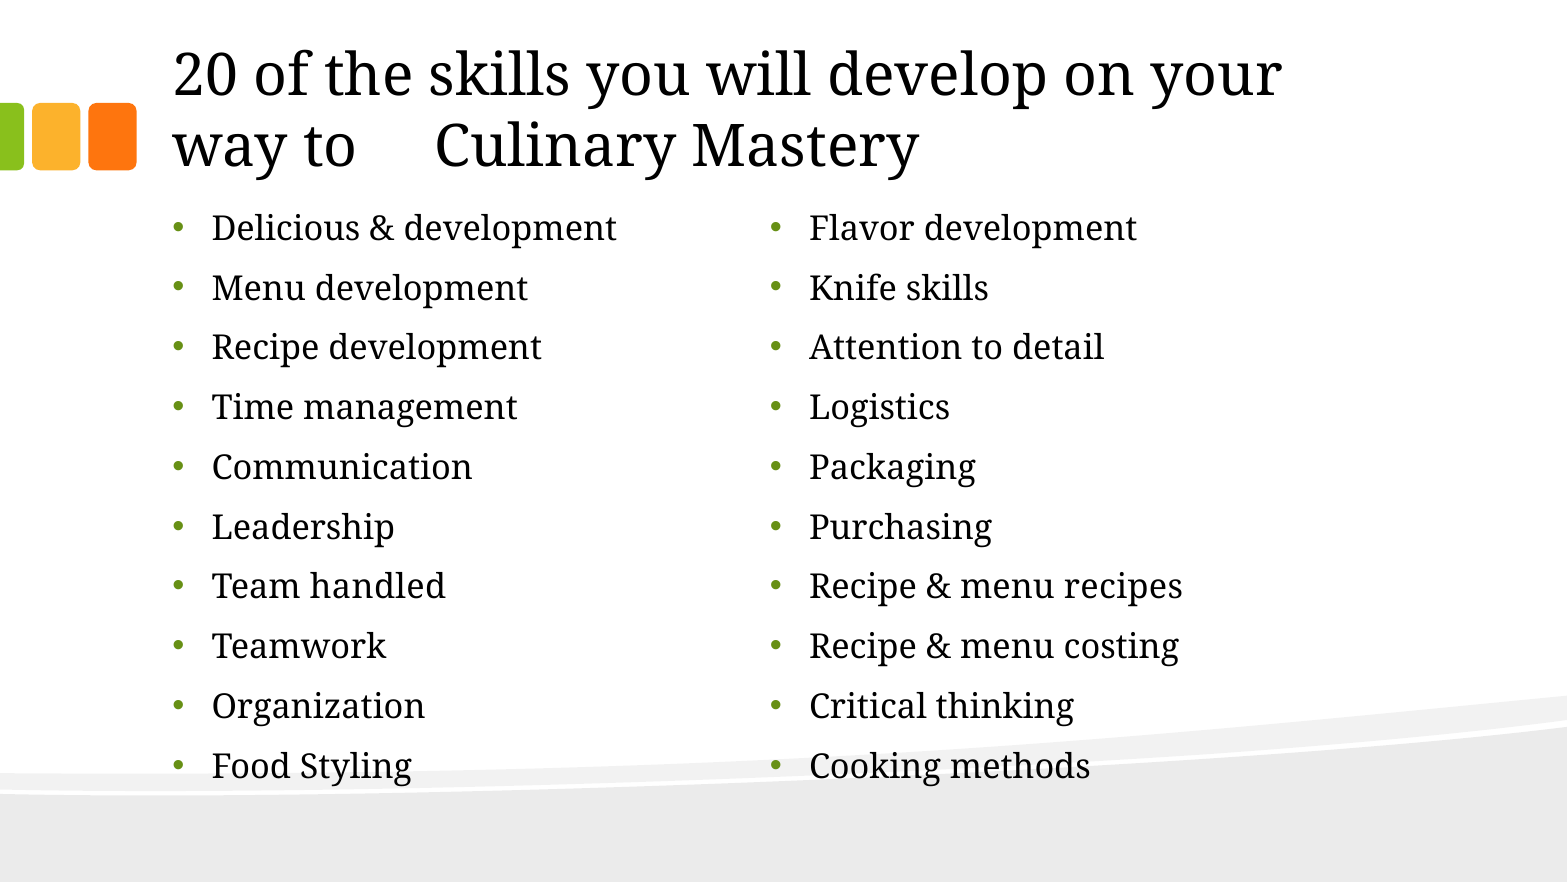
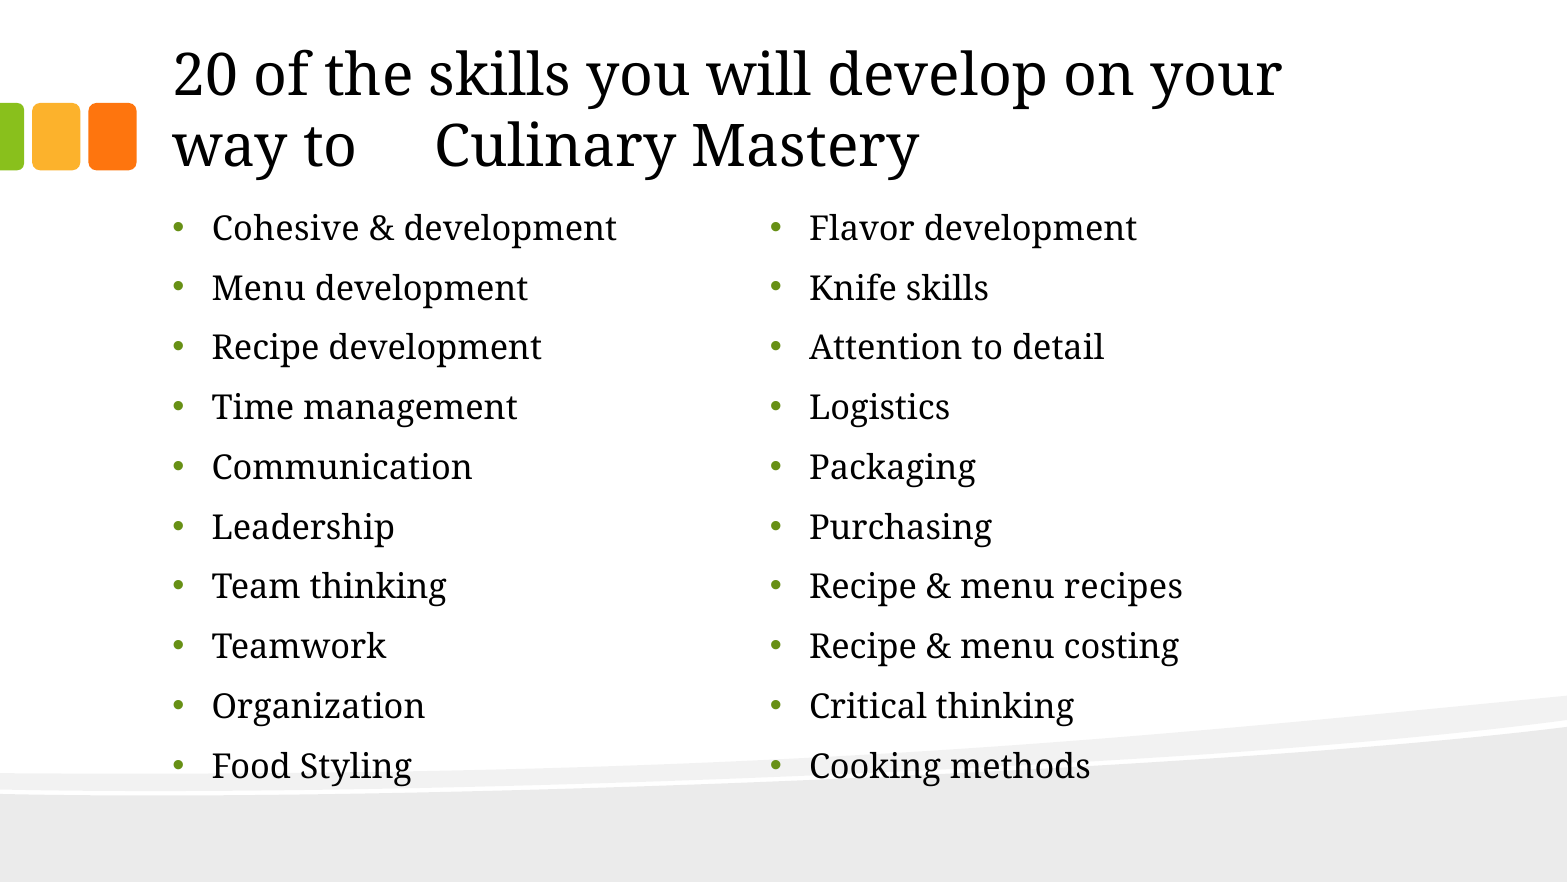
Delicious: Delicious -> Cohesive (286, 229)
Team handled: handled -> thinking (378, 587)
